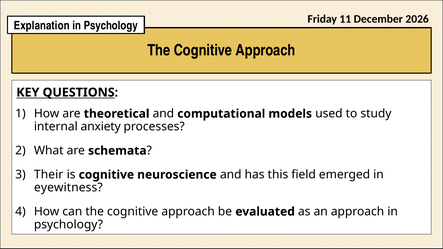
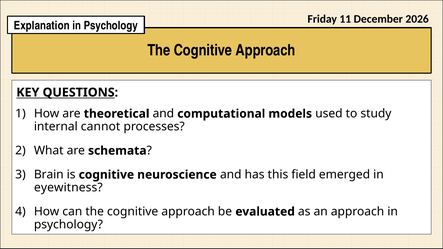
anxiety: anxiety -> cannot (101, 127)
Their: Their -> Brain (49, 175)
